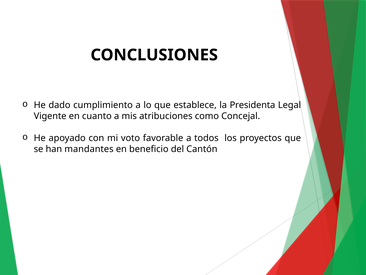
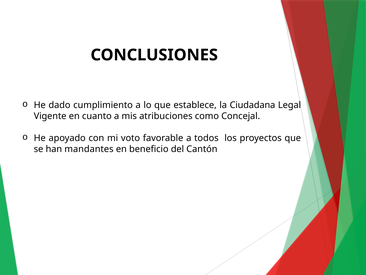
Presidenta: Presidenta -> Ciudadana (252, 105)
